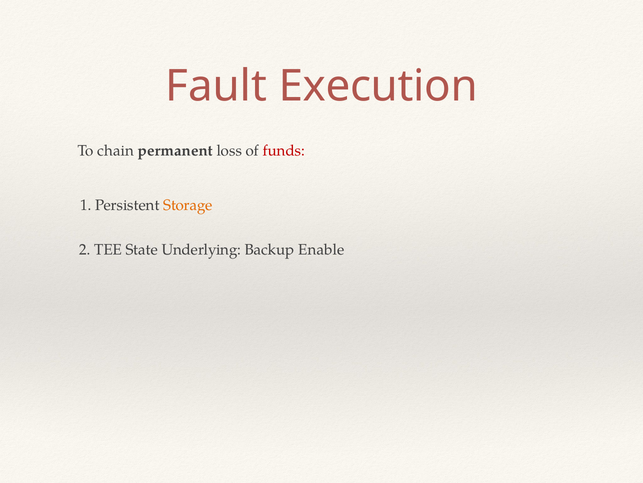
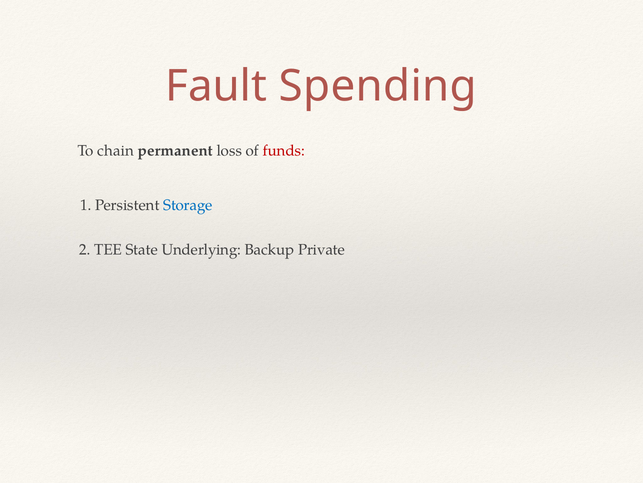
Execution: Execution -> Spending (378, 86)
Storage colour: orange -> blue (188, 205)
Enable: Enable -> Private (322, 250)
